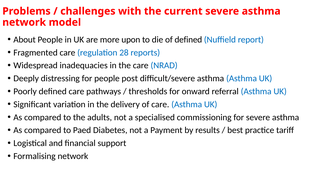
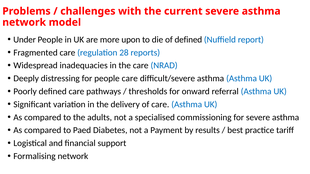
About: About -> Under (25, 40)
people post: post -> care (130, 79)
